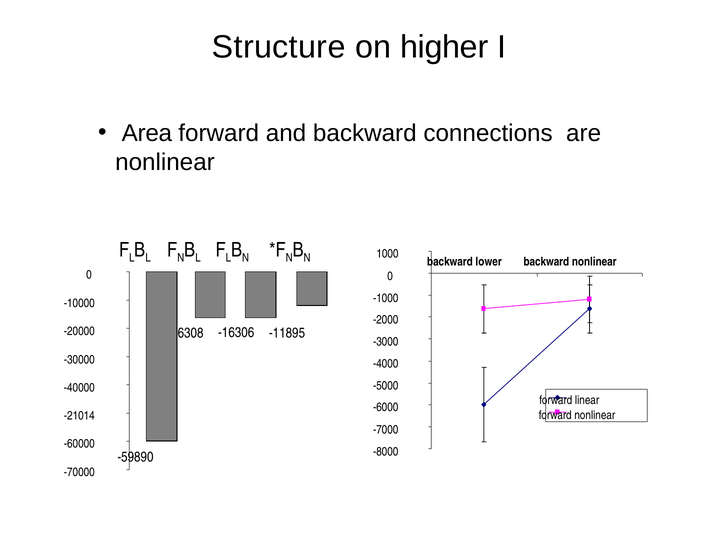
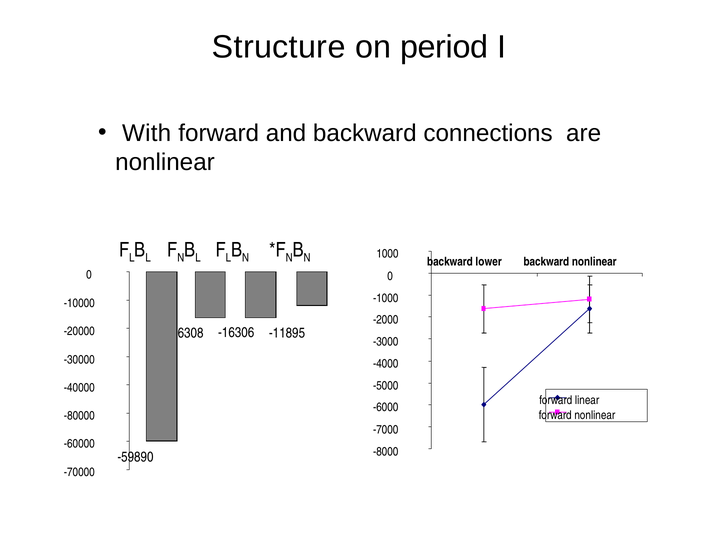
higher: higher -> period (444, 47)
Area: Area -> With (147, 133)
-21014: -21014 -> -80000 (79, 416)
